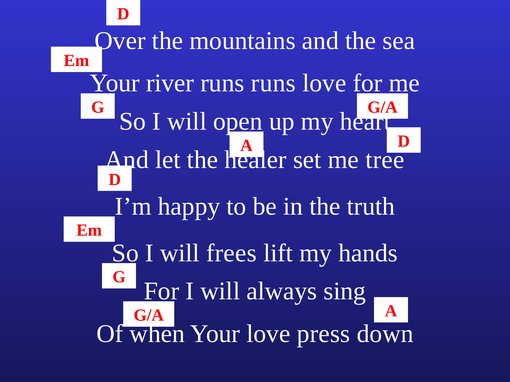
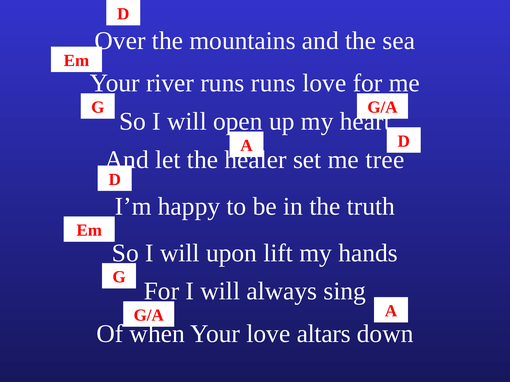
frees: frees -> upon (232, 253)
press: press -> altars (324, 334)
